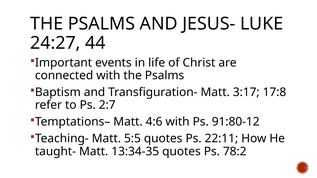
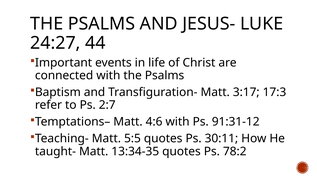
17:8: 17:8 -> 17:3 (274, 92)
91:80-12: 91:80-12 -> 91:31-12 (236, 122)
22:11: 22:11 -> 30:11 (221, 139)
